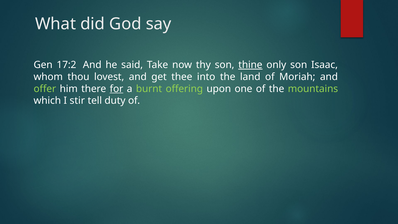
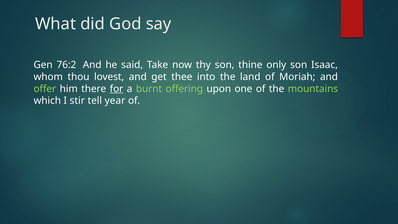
17:2: 17:2 -> 76:2 (66, 65)
thine underline: present -> none (250, 65)
duty: duty -> year (115, 101)
